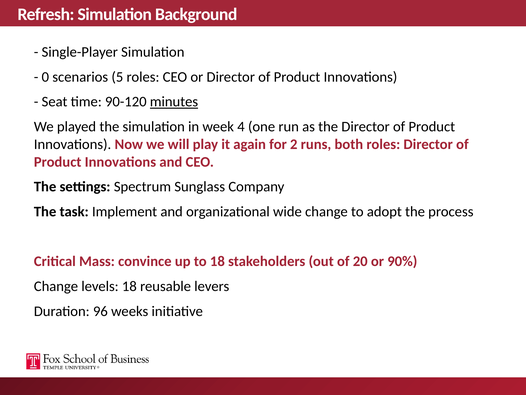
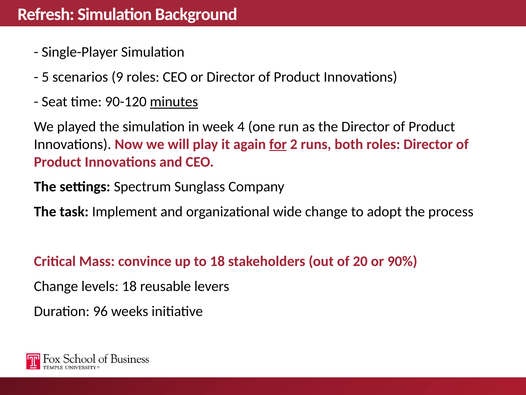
0: 0 -> 5 (45, 77)
5: 5 -> 9 (117, 77)
for underline: none -> present (278, 144)
